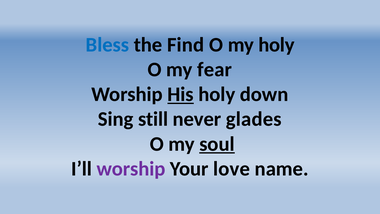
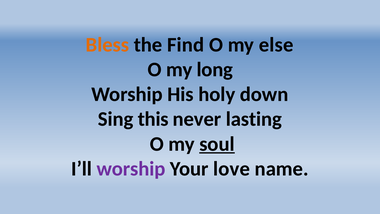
Bless colour: blue -> orange (107, 45)
my holy: holy -> else (276, 45)
fear: fear -> long (215, 70)
His underline: present -> none (181, 94)
still: still -> this (153, 119)
glades: glades -> lasting (254, 119)
